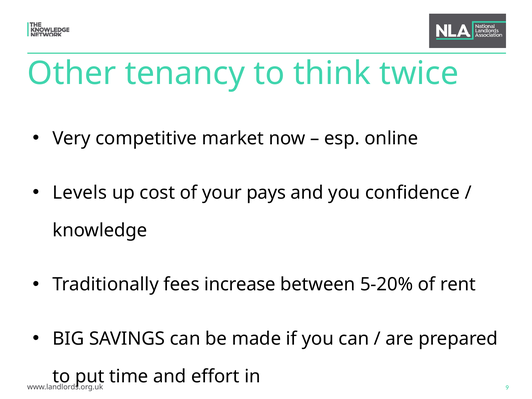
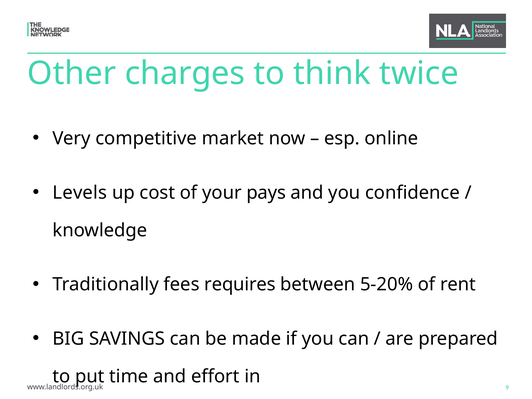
tenancy: tenancy -> charges (185, 73)
increase: increase -> requires (240, 285)
